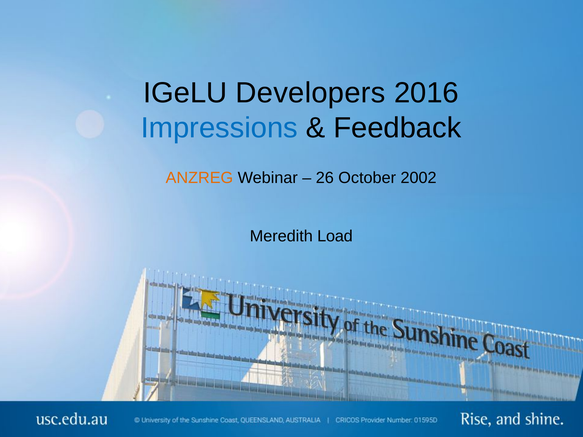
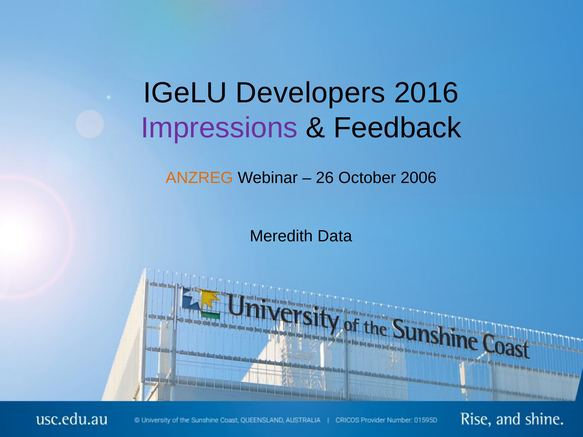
Impressions colour: blue -> purple (219, 128)
2002: 2002 -> 2006 (419, 178)
Load: Load -> Data (335, 236)
